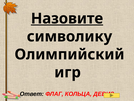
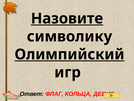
Олимпийский underline: none -> present (69, 54)
